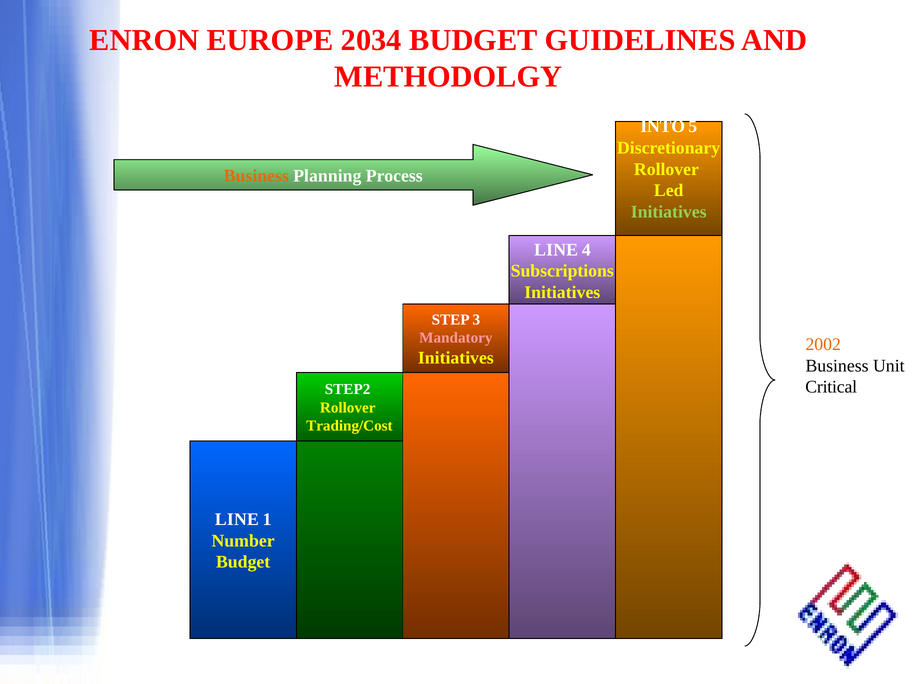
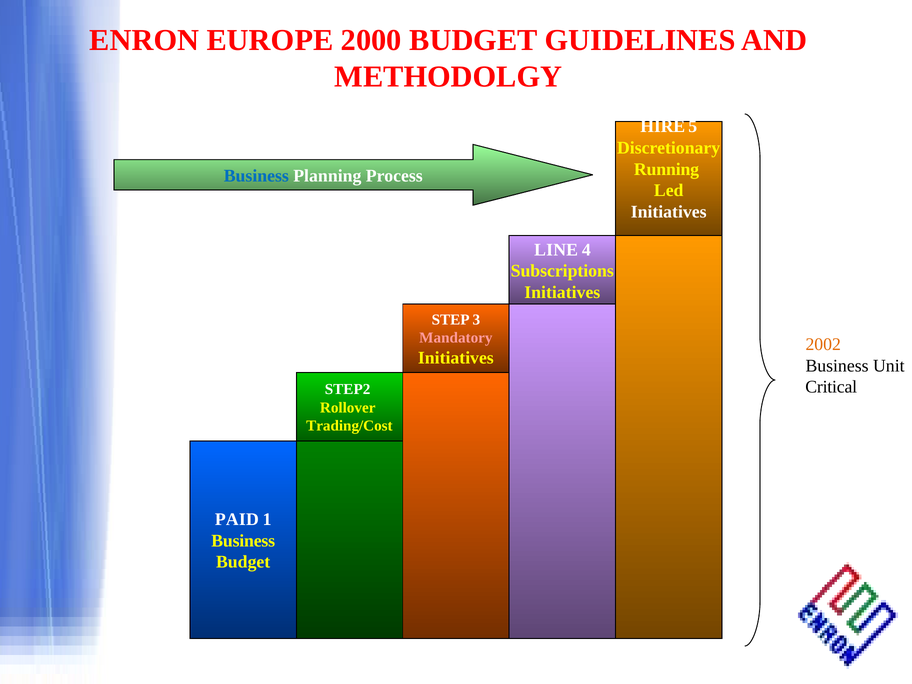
2034: 2034 -> 2000 (371, 40)
INTO: INTO -> HIRE (663, 127)
Rollover: Rollover -> Running (667, 169)
Business colour: orange -> blue (256, 176)
Initiatives colour: light green -> white (669, 212)
LINE: LINE -> PAID (237, 520)
Number: Number -> Business (243, 541)
